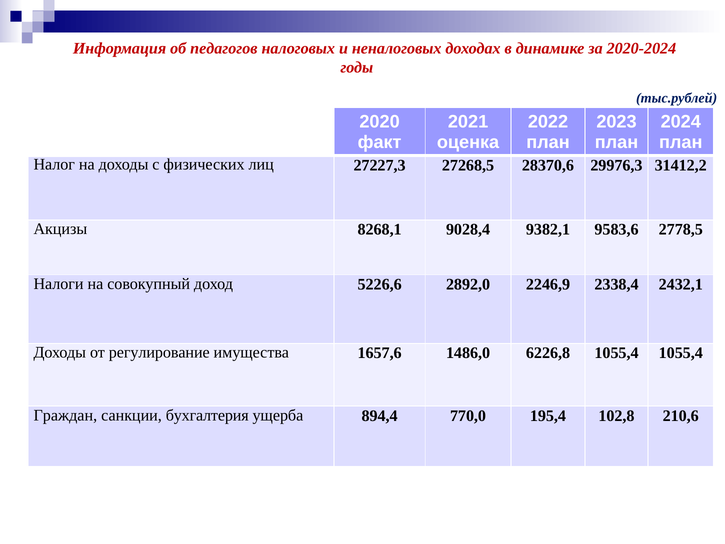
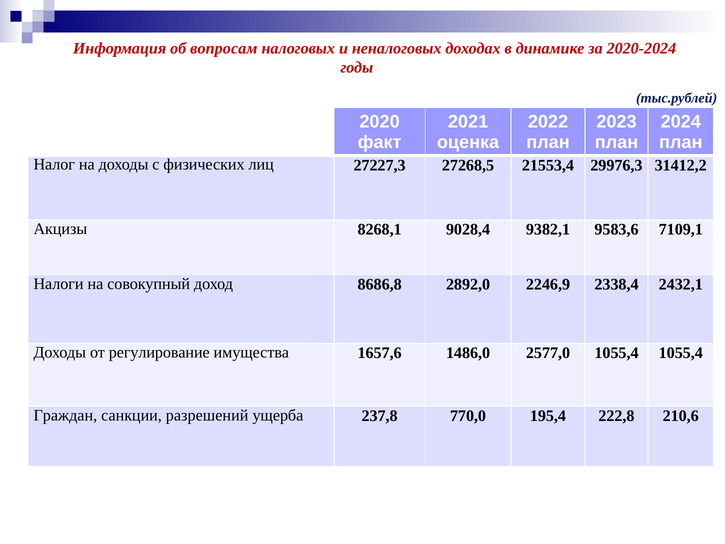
педагогов: педагогов -> вопросам (224, 48)
28370,6: 28370,6 -> 21553,4 (548, 165)
2778,5: 2778,5 -> 7109,1 (681, 230)
5226,6: 5226,6 -> 8686,8 (380, 284)
6226,8: 6226,8 -> 2577,0 (548, 353)
бухгалтерия: бухгалтерия -> разрешений (207, 415)
894,4: 894,4 -> 237,8 (380, 416)
102,8: 102,8 -> 222,8 (616, 416)
